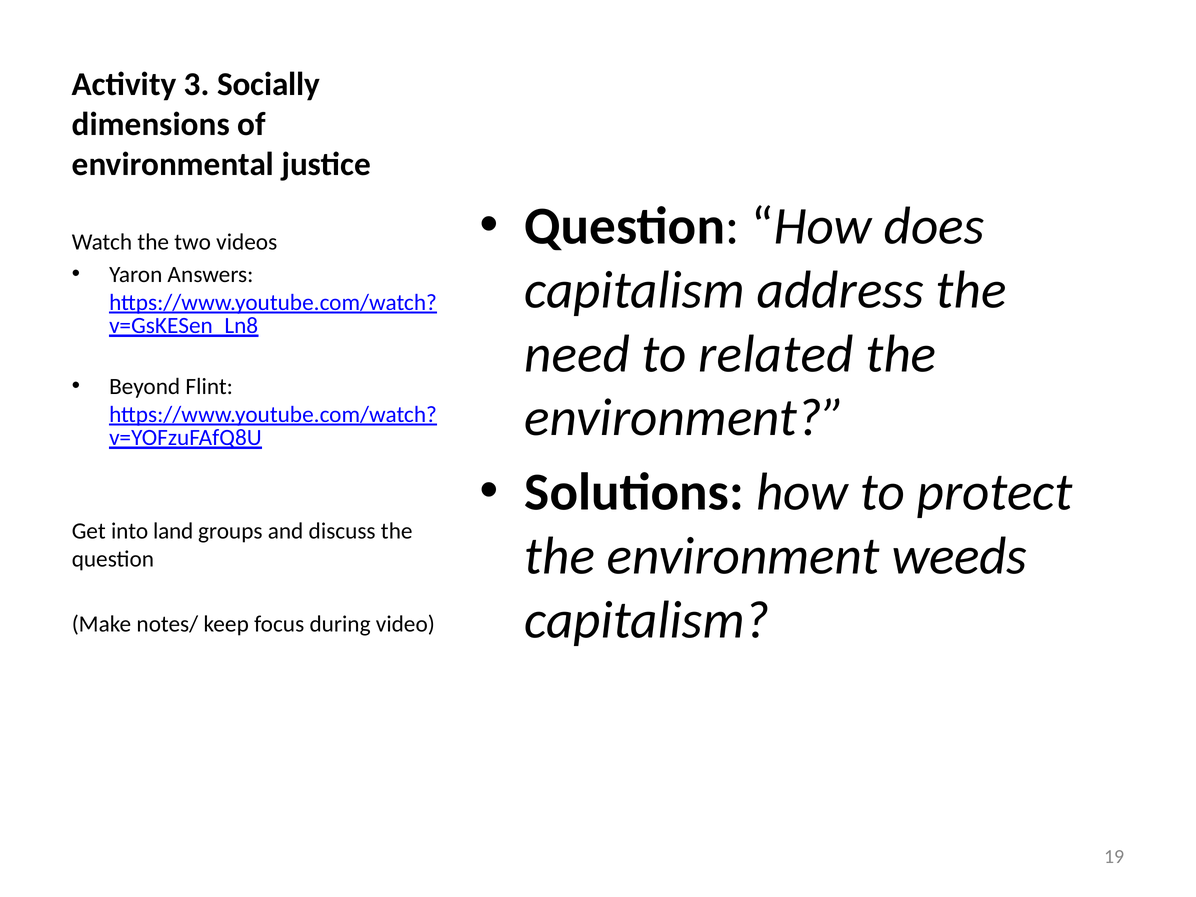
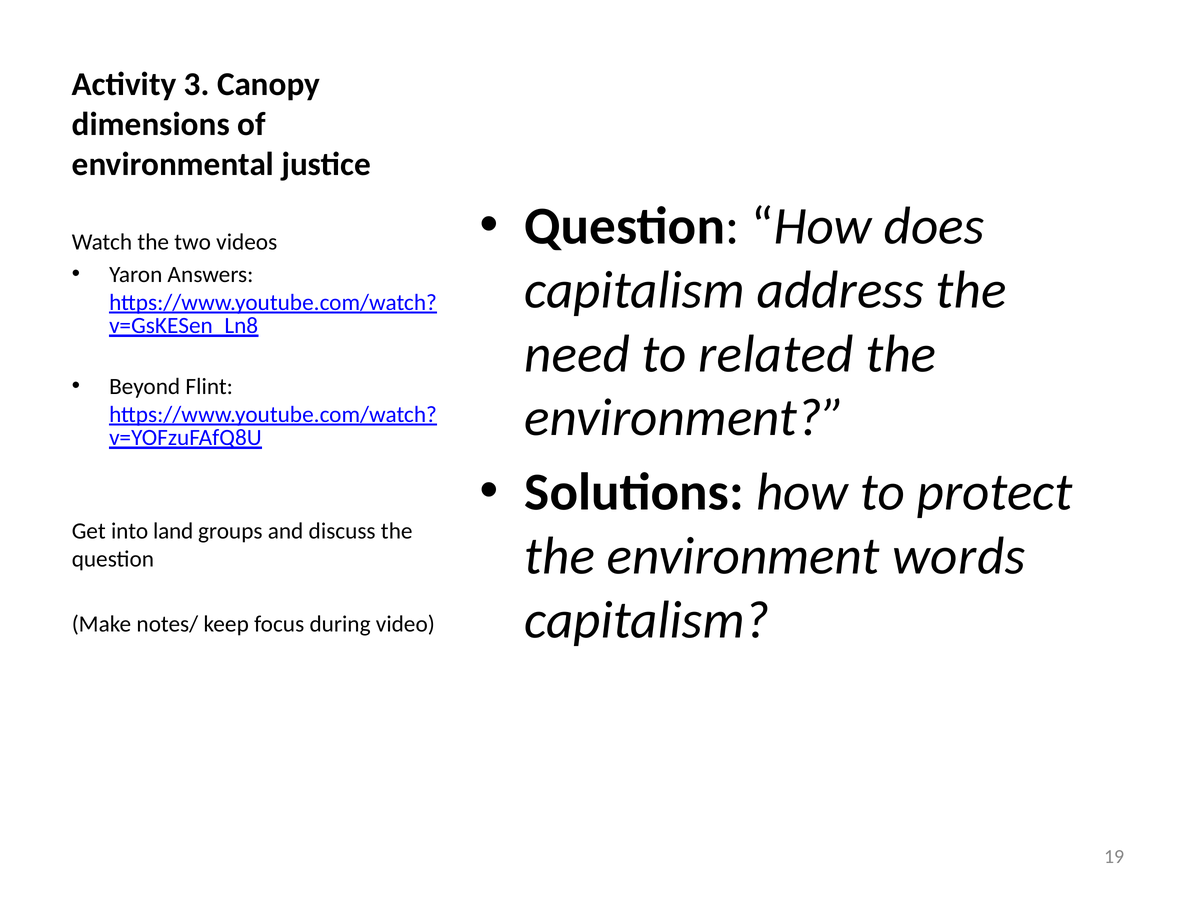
Socially: Socially -> Canopy (269, 84)
weeds: weeds -> words (959, 556)
